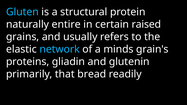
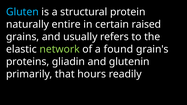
network colour: light blue -> light green (60, 49)
minds: minds -> found (118, 49)
bread: bread -> hours (92, 74)
